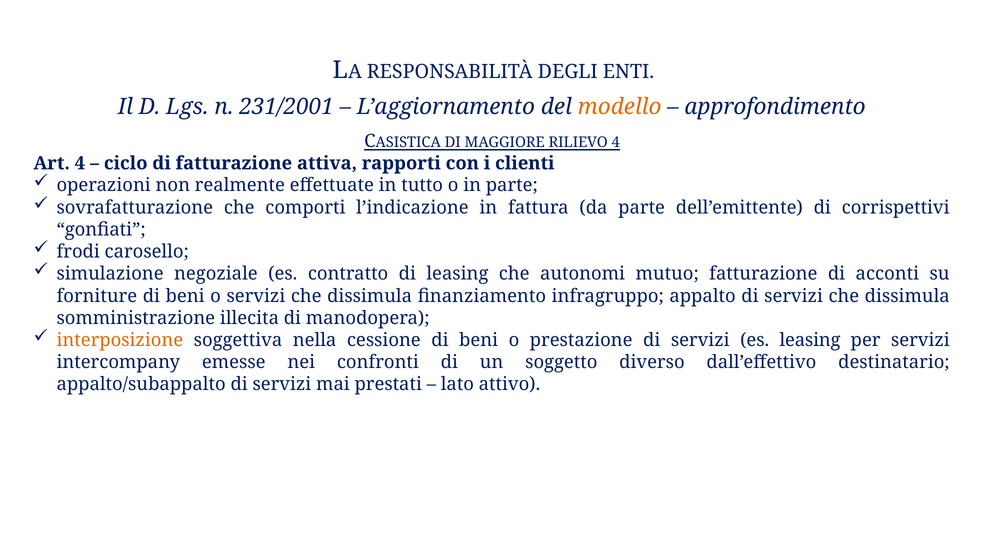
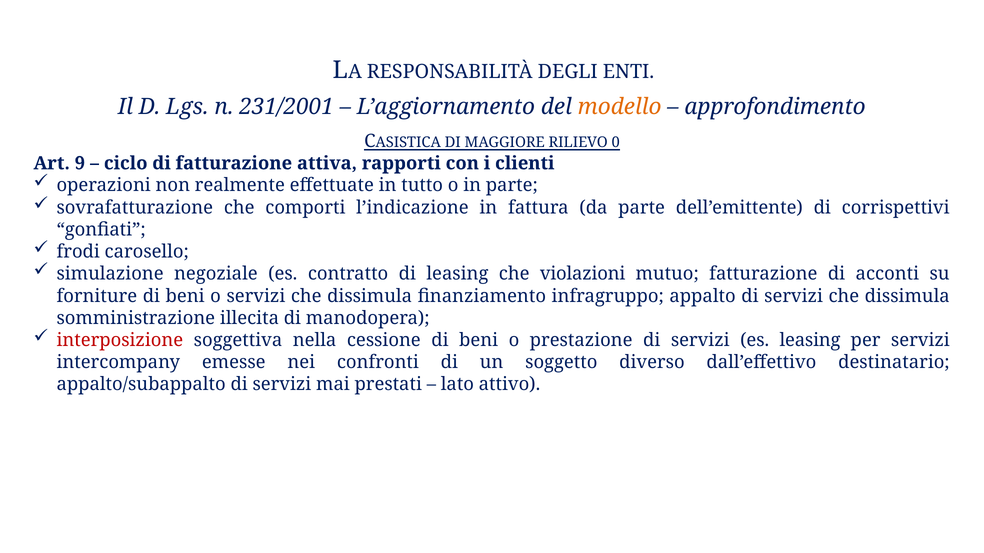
RILIEVO 4: 4 -> 0 (616, 142)
Art 4: 4 -> 9 (80, 163)
autonomi: autonomi -> violazioni (583, 274)
interposizione colour: orange -> red (120, 340)
